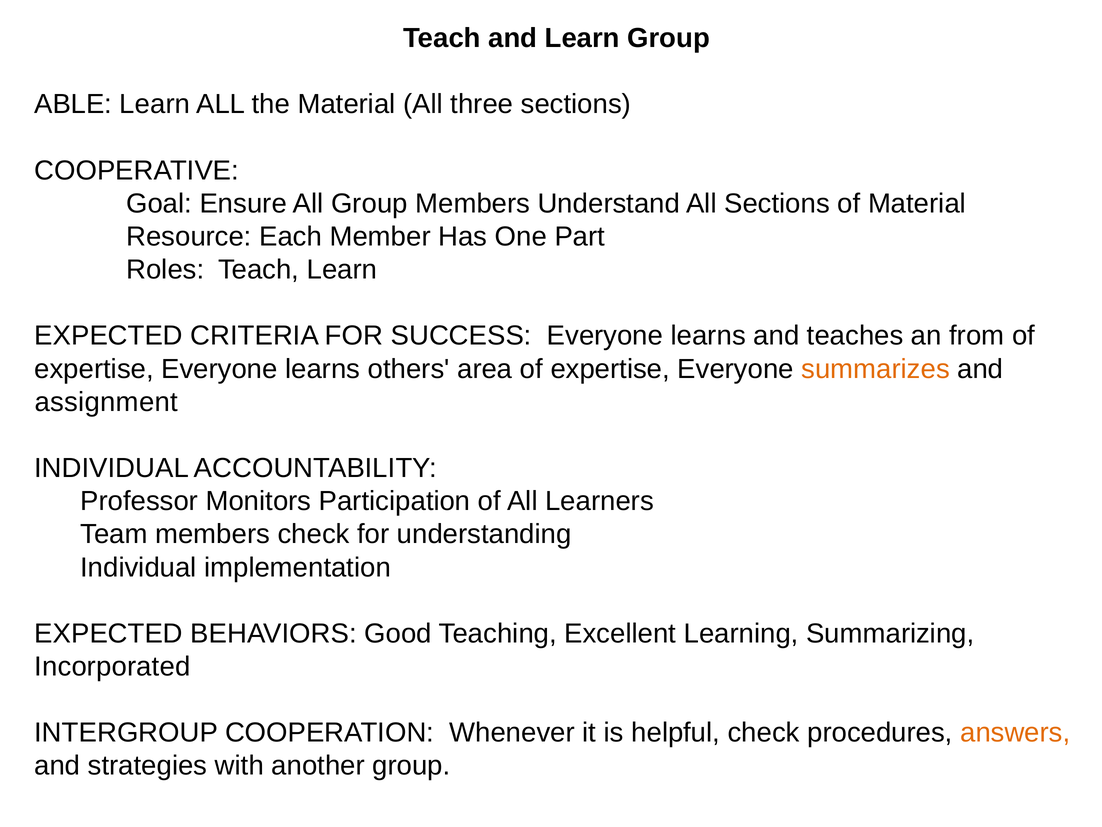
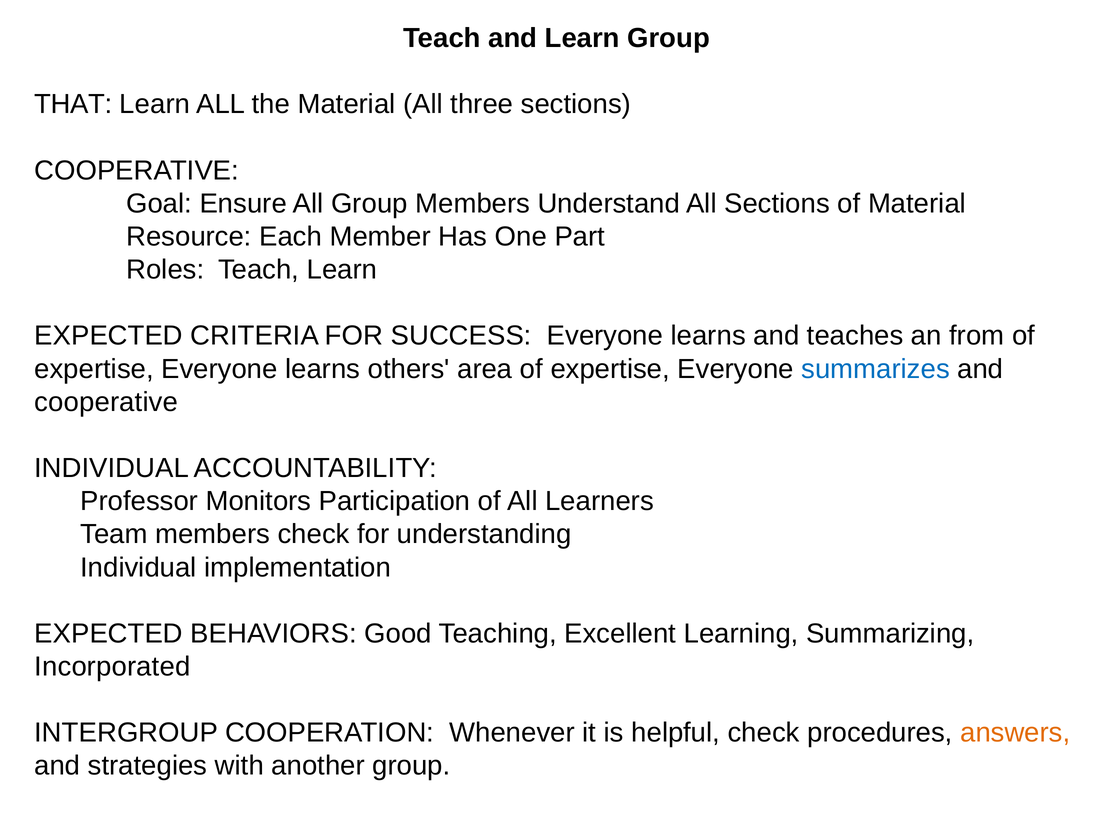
ABLE: ABLE -> THAT (73, 104)
summarizes colour: orange -> blue (876, 369)
assignment: assignment -> cooperative (106, 402)
